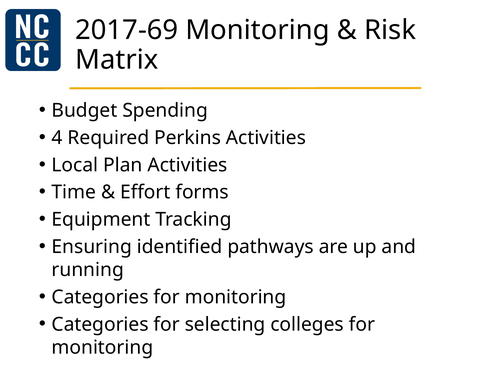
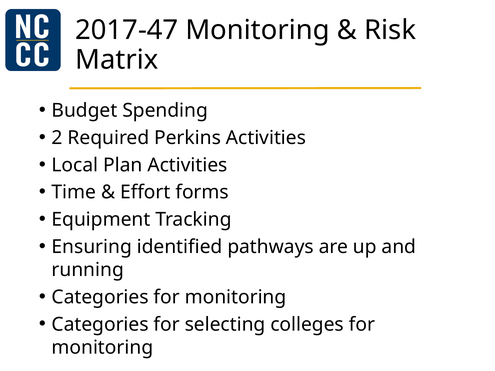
2017-69: 2017-69 -> 2017-47 (127, 30)
4: 4 -> 2 (57, 138)
